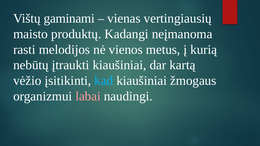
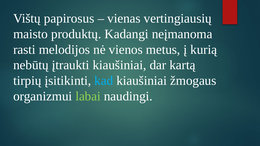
gaminami: gaminami -> papirosus (69, 18)
vėžio: vėžio -> tirpių (27, 81)
labai colour: pink -> light green (88, 96)
